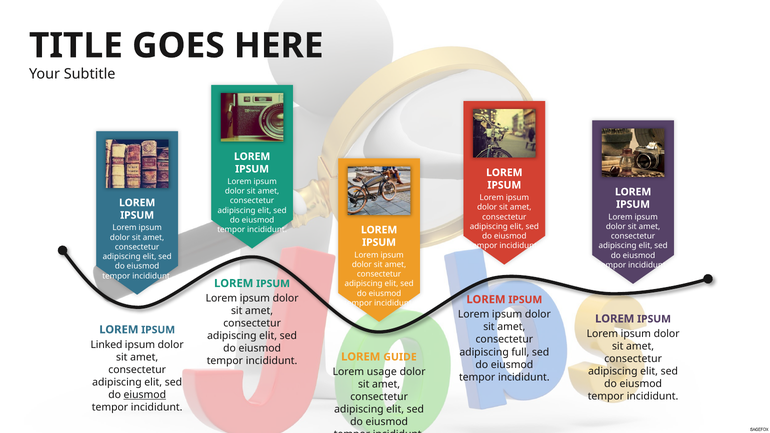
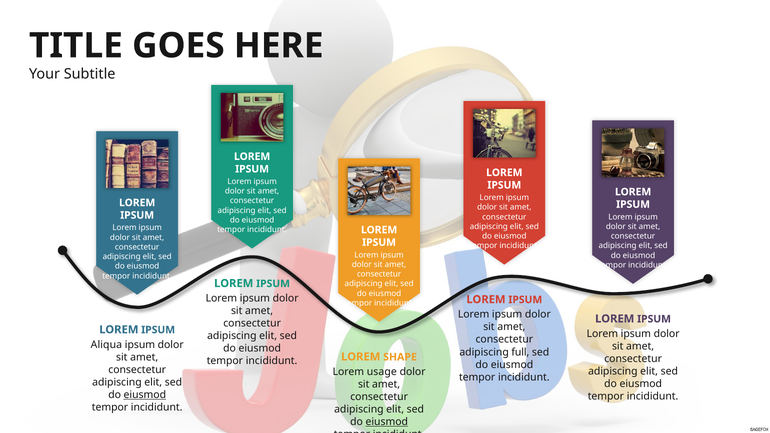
Linked: Linked -> Aliqua (106, 345)
GUIDE: GUIDE -> SHAPE (400, 357)
eiusmod underline: none -> present (387, 422)
